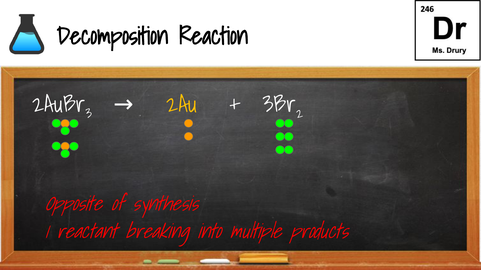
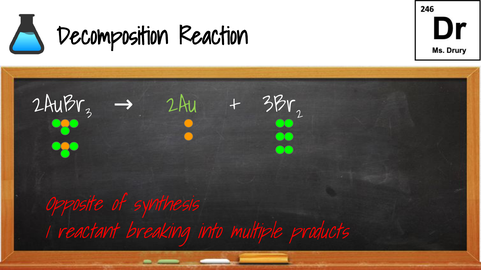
2Au colour: yellow -> light green (182, 105)
